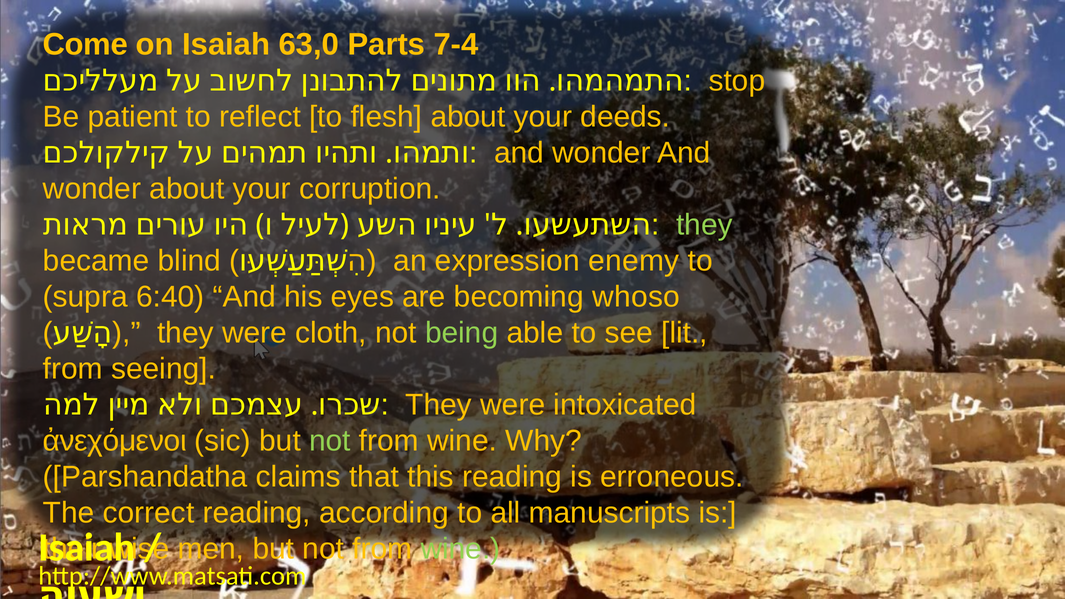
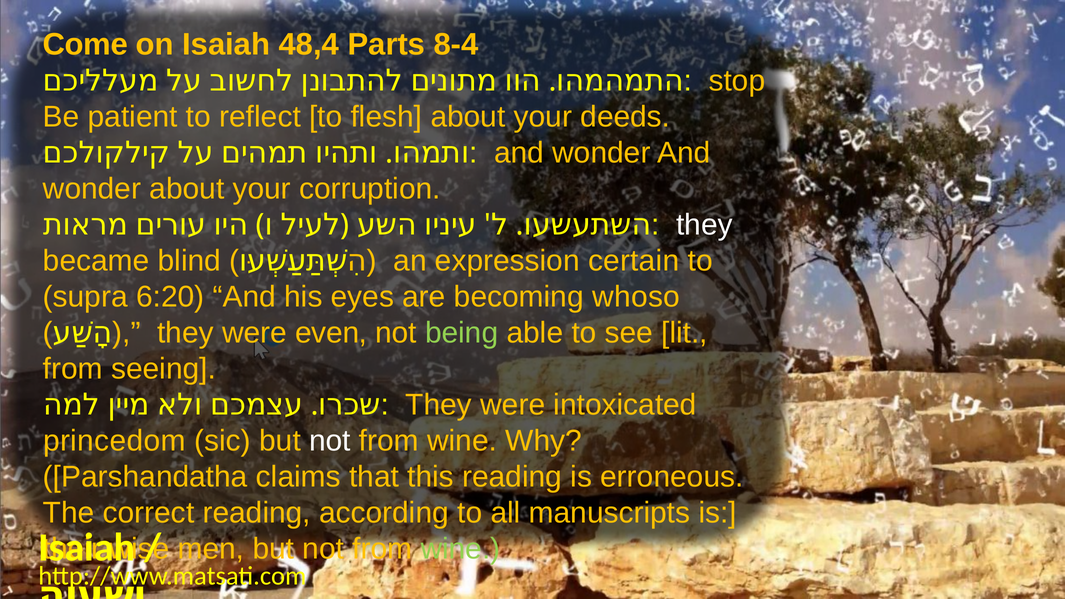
63,0: 63,0 -> 48,4 (309, 44)
7-4: 7-4 -> 8-4 (456, 44)
they colour: light green -> white (704, 225)
enemy: enemy -> certain (634, 261)
6:40: 6:40 -> 6:20 (170, 297)
cloth: cloth -> even (331, 333)
ἀνεχόμενοι: ἀνεχόμενοι -> princedom (114, 441)
not colour: light green -> white (330, 441)
